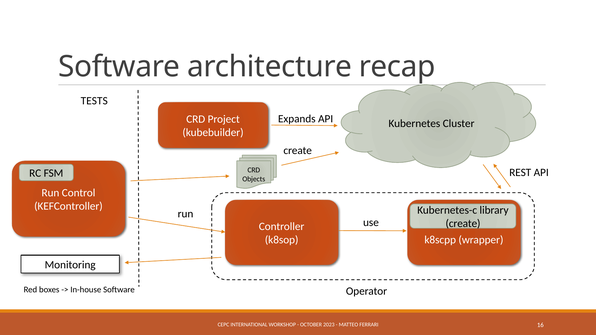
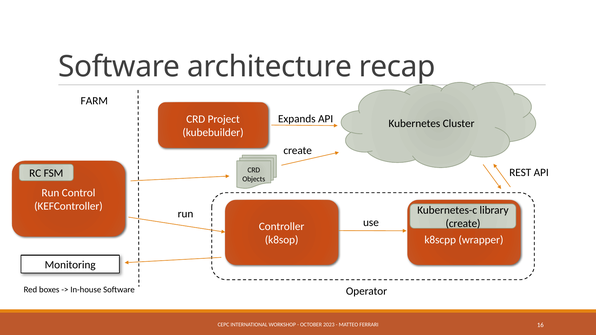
TESTS: TESTS -> FARM (94, 101)
